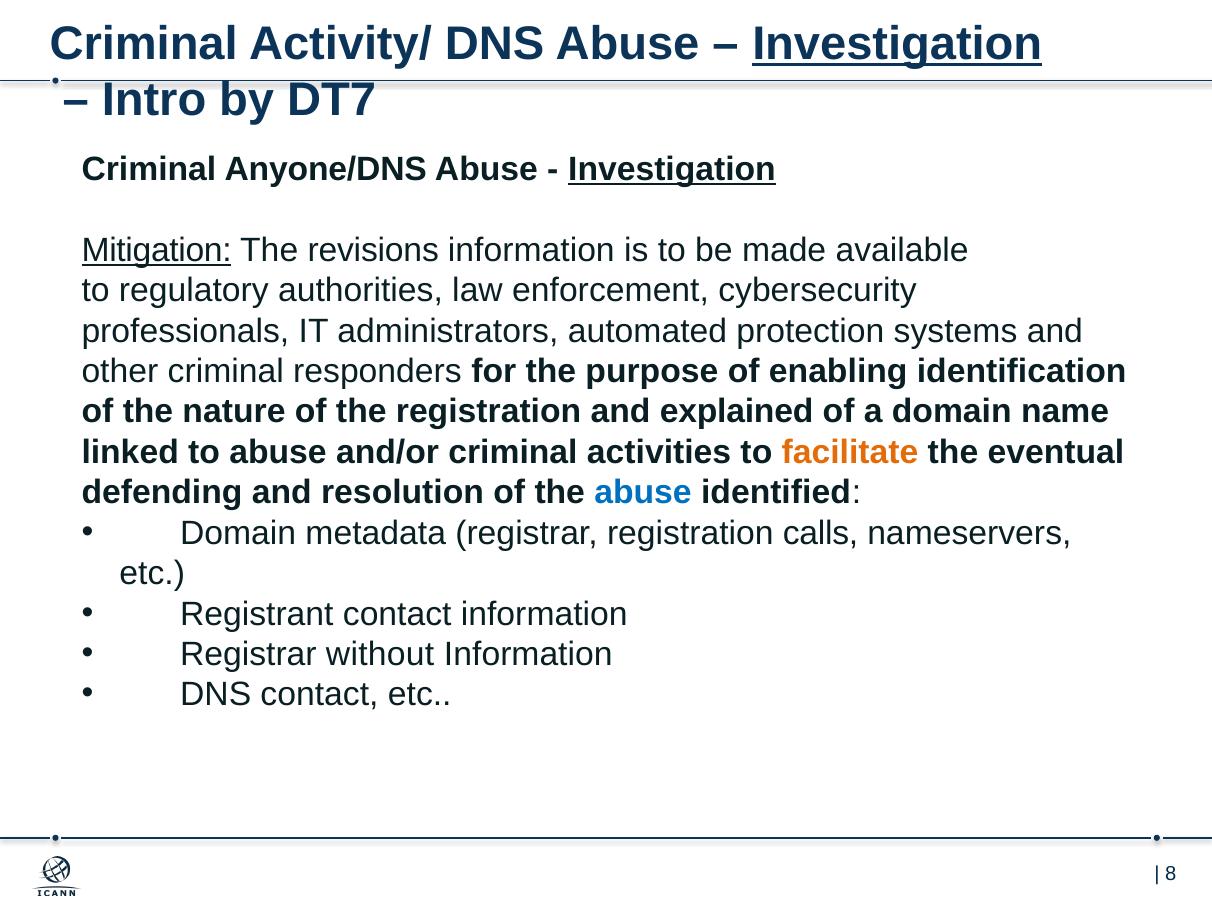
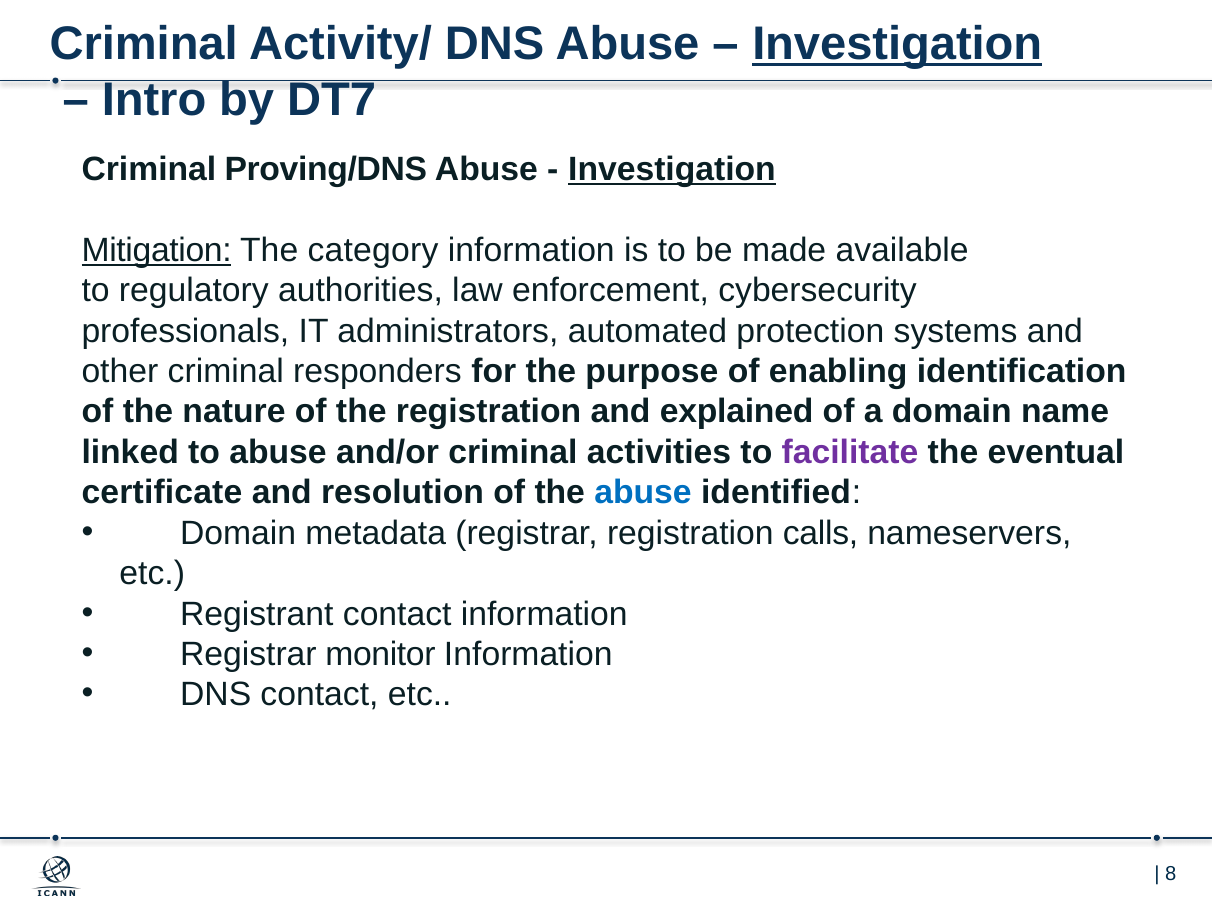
Anyone/DNS: Anyone/DNS -> Proving/DNS (326, 169)
revisions: revisions -> category (373, 250)
facilitate colour: orange -> purple (850, 452)
defending: defending -> certificate (162, 493)
without: without -> monitor (380, 654)
